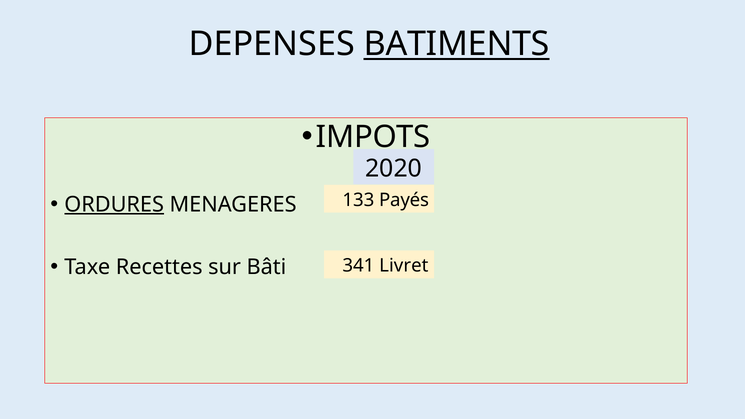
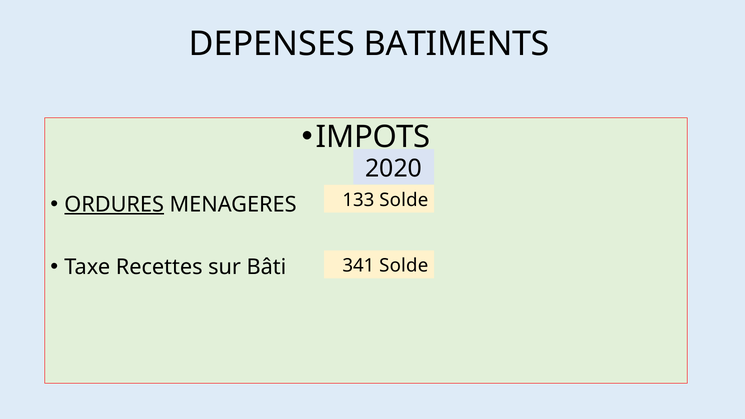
BATIMENTS underline: present -> none (457, 44)
133 Payés: Payés -> Solde (404, 200)
341 Livret: Livret -> Solde (404, 266)
